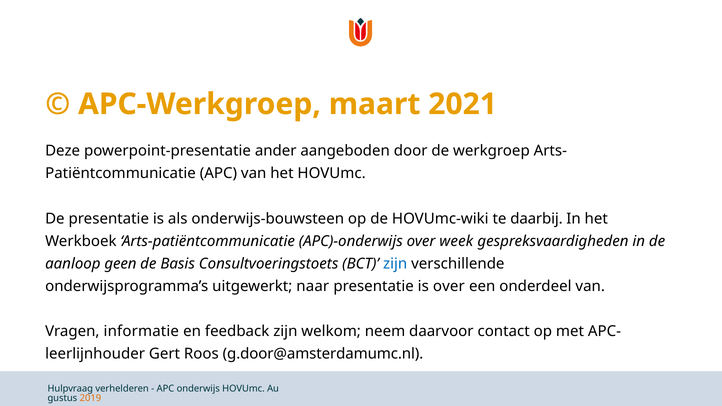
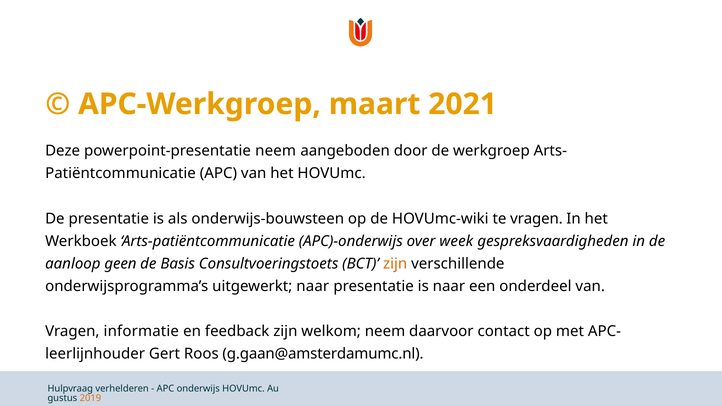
powerpoint-presentatie ander: ander -> neem (276, 151)
te daarbij: daarbij -> vragen (536, 219)
zijn colour: blue -> orange (395, 264)
is over: over -> naar (449, 286)
g.door@amsterdamumc.nl: g.door@amsterdamumc.nl -> g.gaan@amsterdamumc.nl (323, 354)
